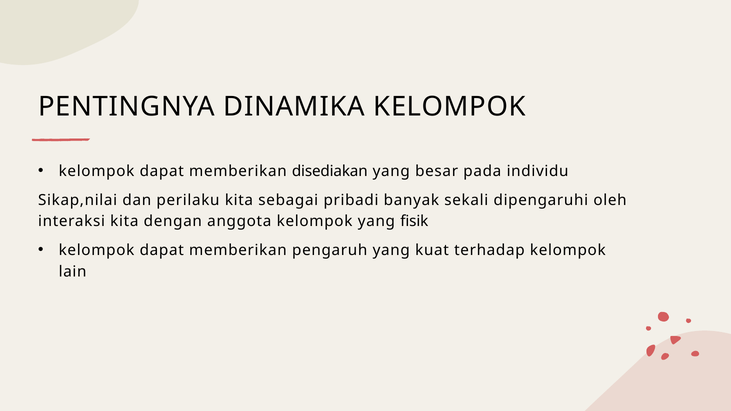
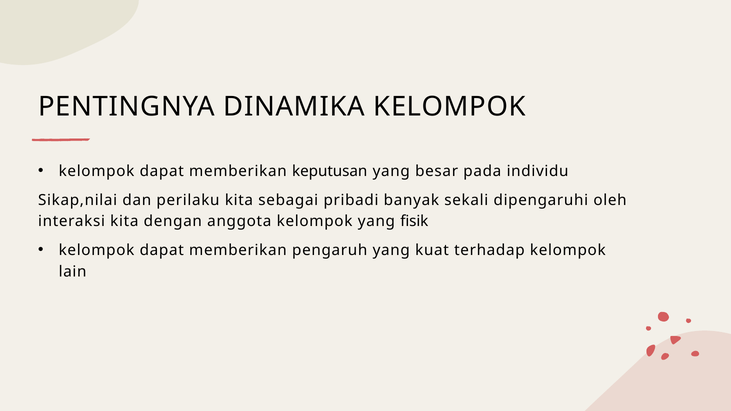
disediakan: disediakan -> keputusan (330, 171)
